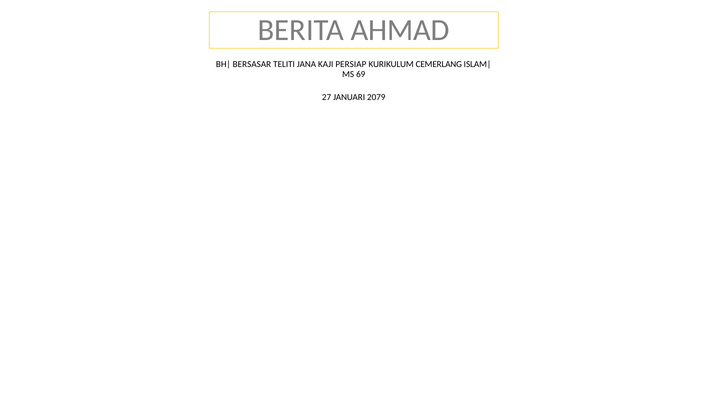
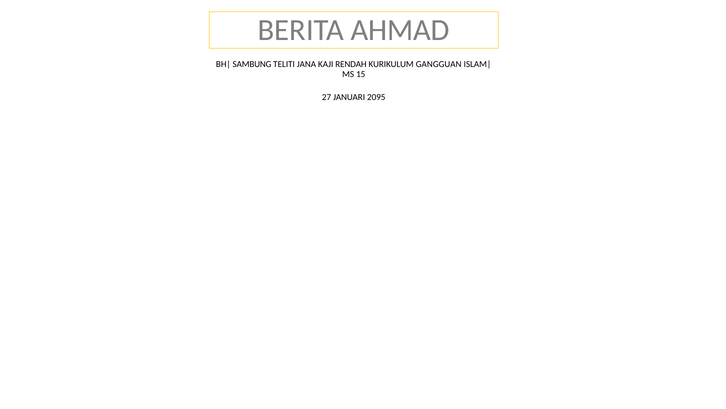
BERSASAR: BERSASAR -> SAMBUNG (252, 64)
PERSIAP: PERSIAP -> RENDAH (351, 64)
CEMERLANG: CEMERLANG -> GANGGUAN (439, 64)
69: 69 -> 15 (361, 74)
2079: 2079 -> 2095 (376, 97)
